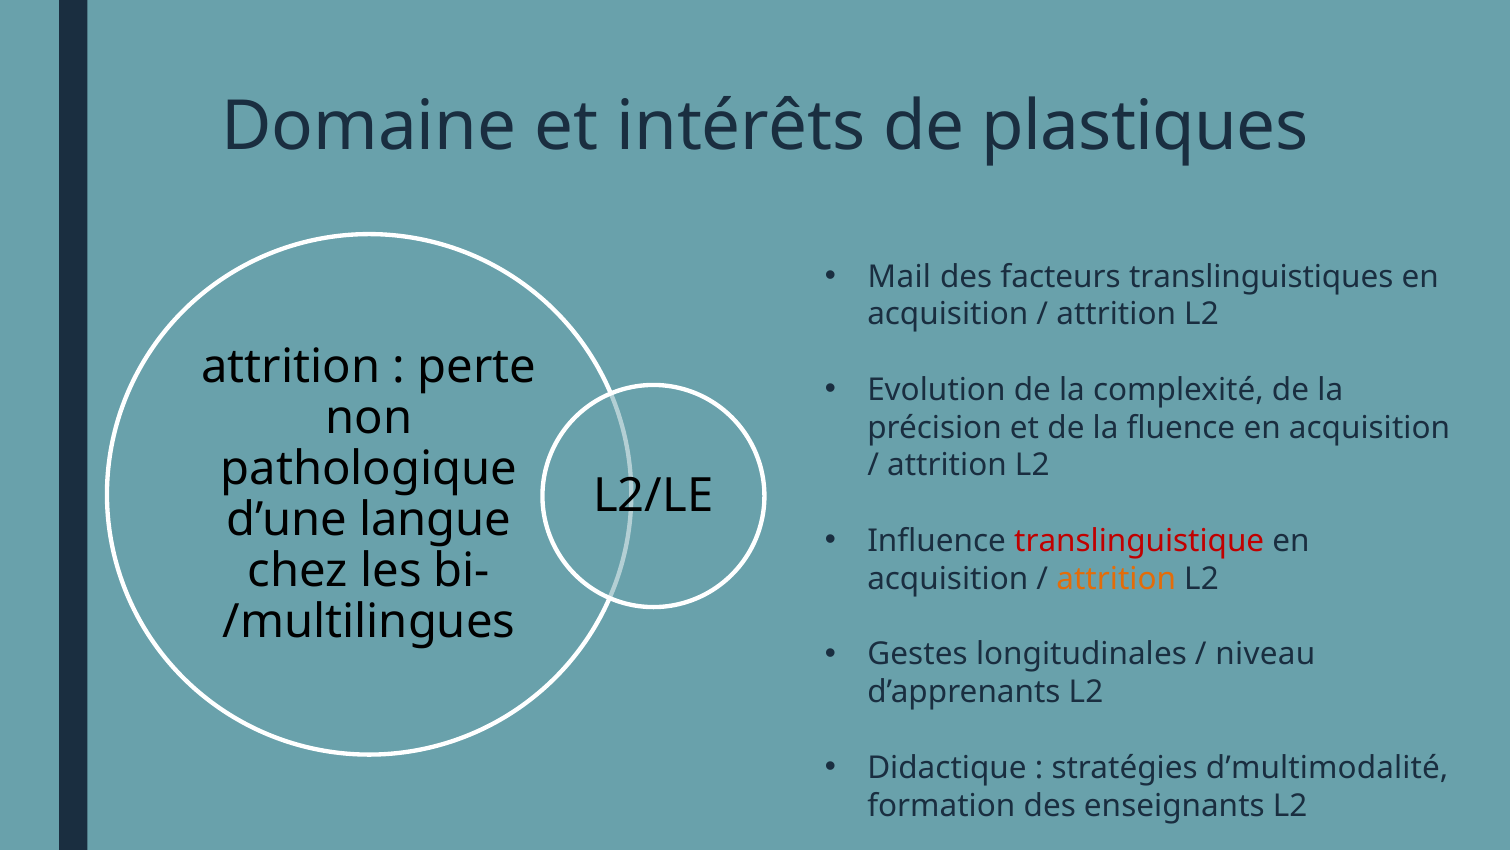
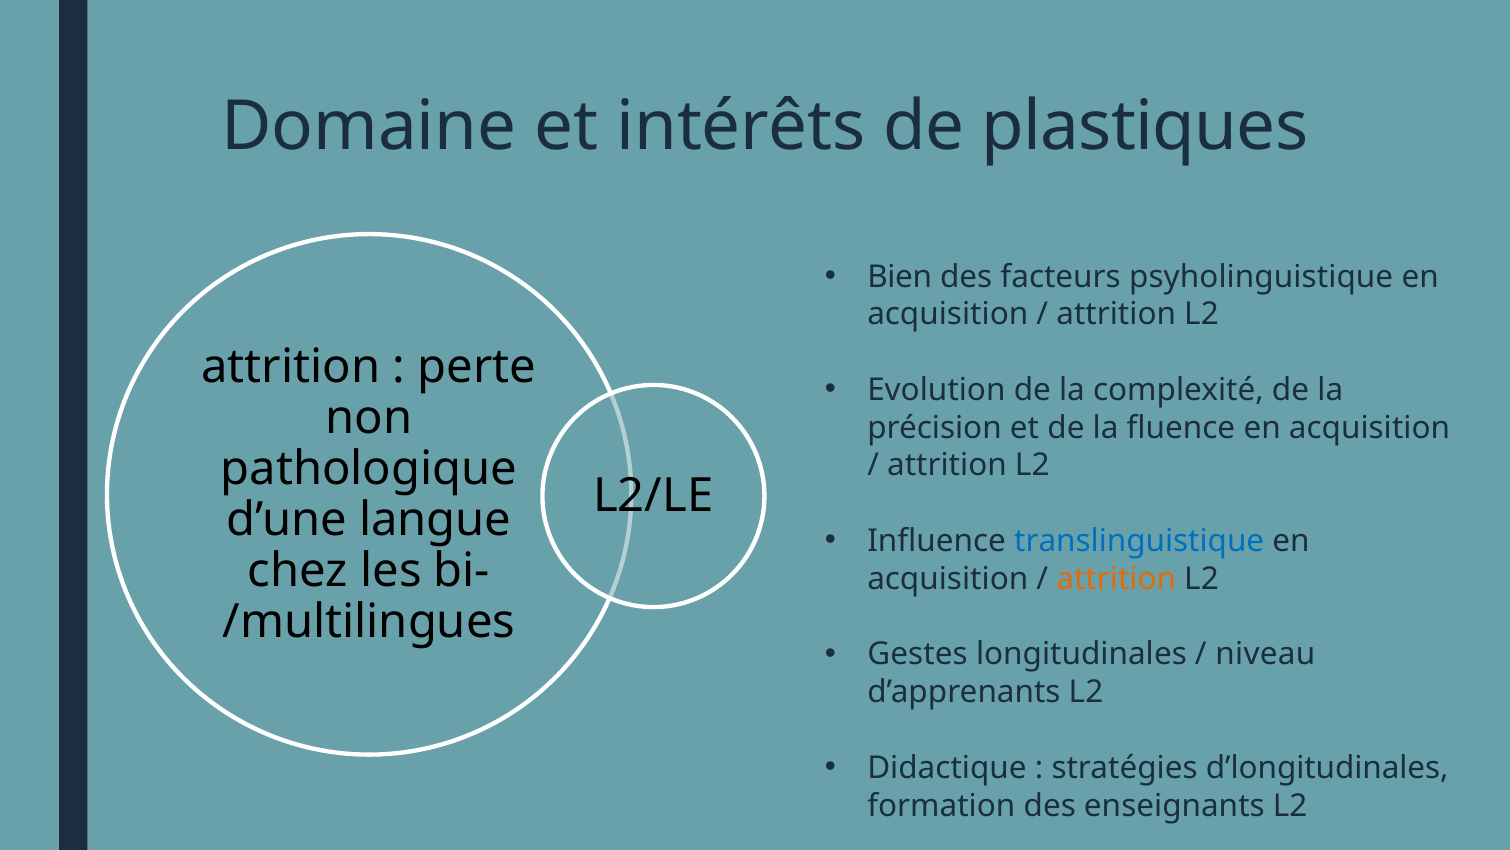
Mail: Mail -> Bien (900, 276)
translinguistiques: translinguistiques -> psyholinguistique (1261, 276)
translinguistique colour: red -> blue (1139, 541)
d’multimodalité: d’multimodalité -> d’longitudinales (1327, 767)
